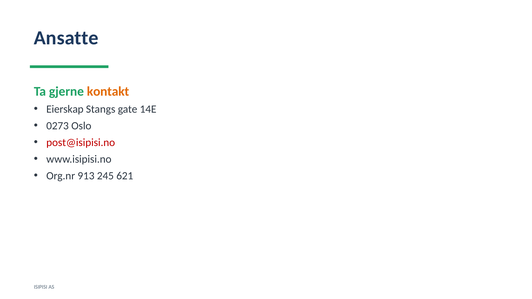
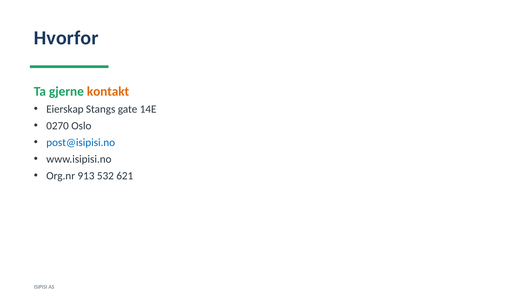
Ansatte: Ansatte -> Hvorfor (66, 38)
0273: 0273 -> 0270 (58, 126)
post@isipisi.no colour: red -> blue (81, 143)
245: 245 -> 532 (105, 176)
